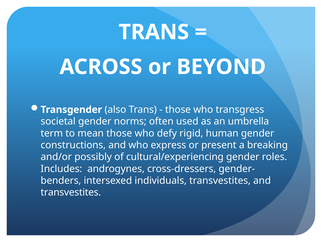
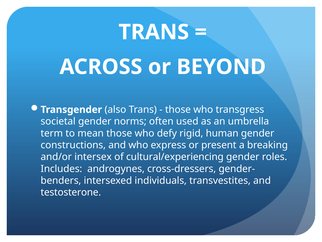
possibly: possibly -> intersex (93, 157)
transvestites: transvestites -> testosterone (71, 192)
